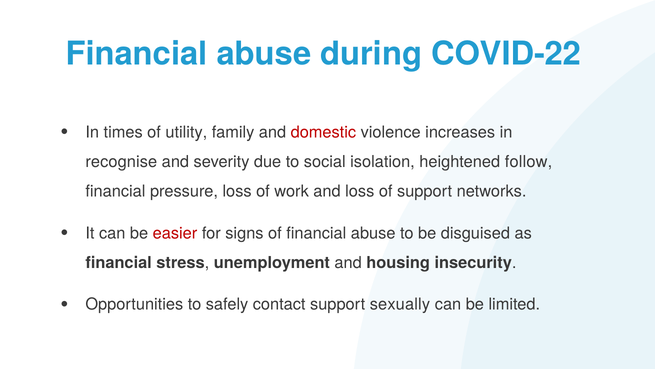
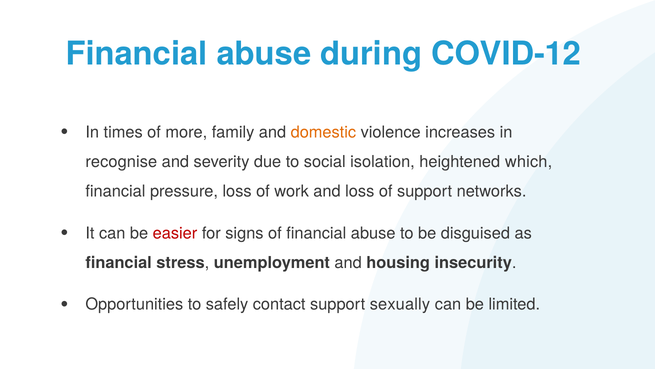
COVID-22: COVID-22 -> COVID-12 (506, 54)
utility: utility -> more (186, 132)
domestic colour: red -> orange (323, 132)
follow: follow -> which (529, 162)
